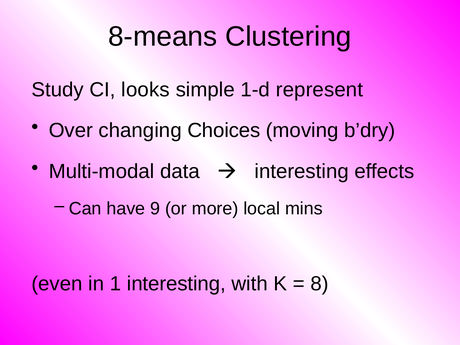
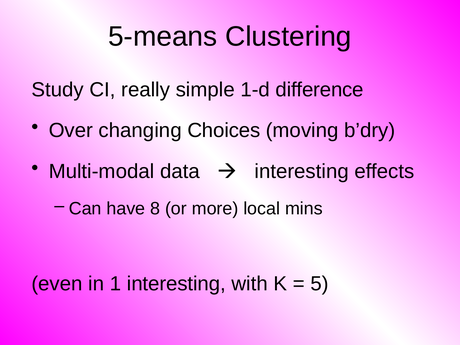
8-means: 8-means -> 5-means (163, 36)
looks: looks -> really (146, 90)
represent: represent -> difference (320, 90)
9: 9 -> 8 (155, 209)
8: 8 -> 5 (320, 284)
